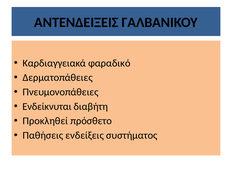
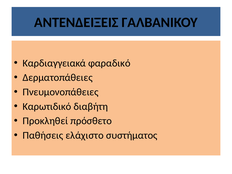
Ενδείκνυται: Ενδείκνυται -> Καρωτιδικό (47, 106)
ενδείξεις: ενδείξεις -> ελάχιστο (85, 135)
